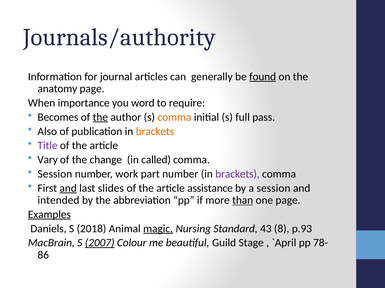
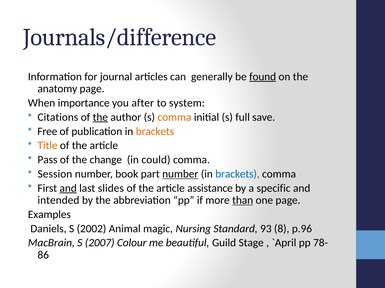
Journals/authority: Journals/authority -> Journals/difference (120, 37)
word: word -> after (143, 103)
require: require -> system (187, 103)
Becomes: Becomes -> Citations (58, 117)
pass: pass -> save (264, 117)
Also: Also -> Free (47, 132)
Title colour: purple -> orange (48, 146)
Vary: Vary -> Pass (48, 160)
called: called -> could (156, 160)
work: work -> book (127, 174)
number underline: none -> present (180, 174)
brackets colour: purple -> blue (237, 174)
a session: session -> specific (274, 189)
Examples underline: present -> none (49, 215)
2018: 2018 -> 2002 (91, 229)
magic underline: present -> none (158, 229)
43: 43 -> 93 (266, 229)
p.93: p.93 -> p.96 (302, 229)
2007 underline: present -> none (100, 243)
